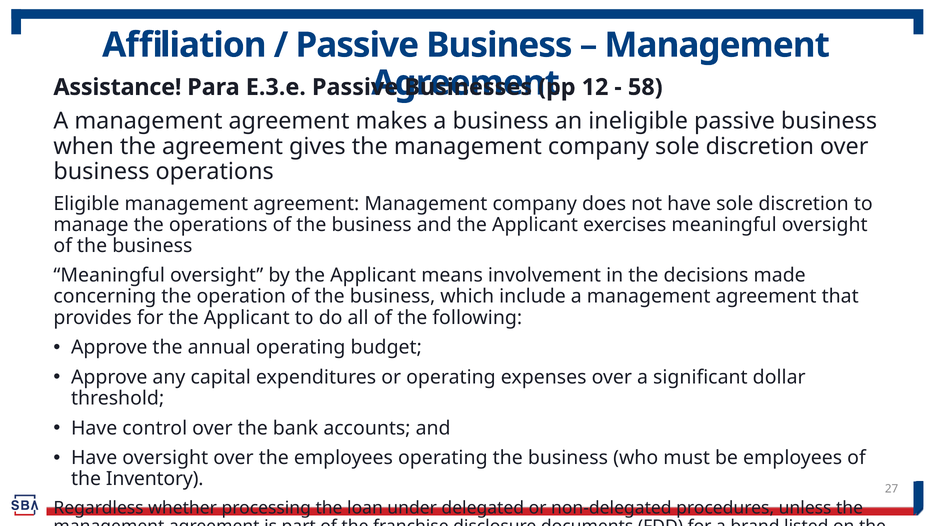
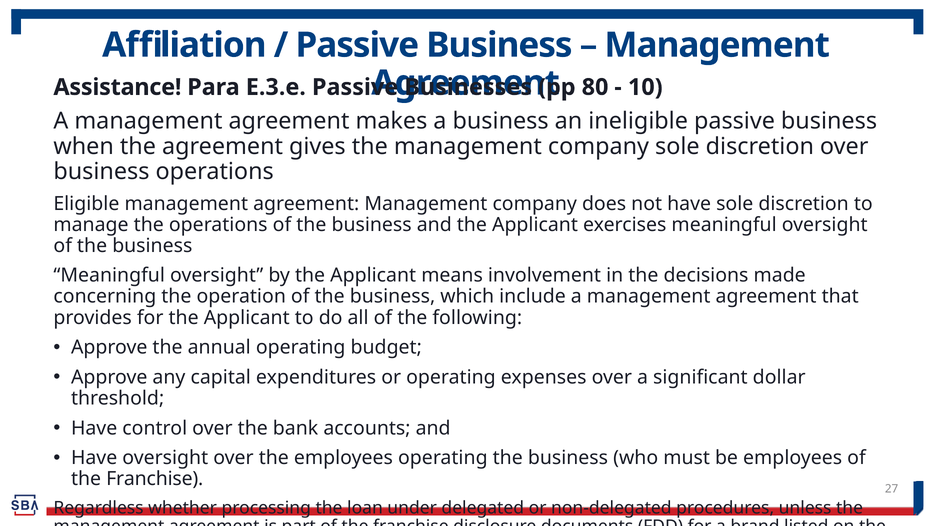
12: 12 -> 80 (595, 87)
58: 58 -> 10 (645, 87)
Inventory: Inventory -> Franchise (155, 479)
